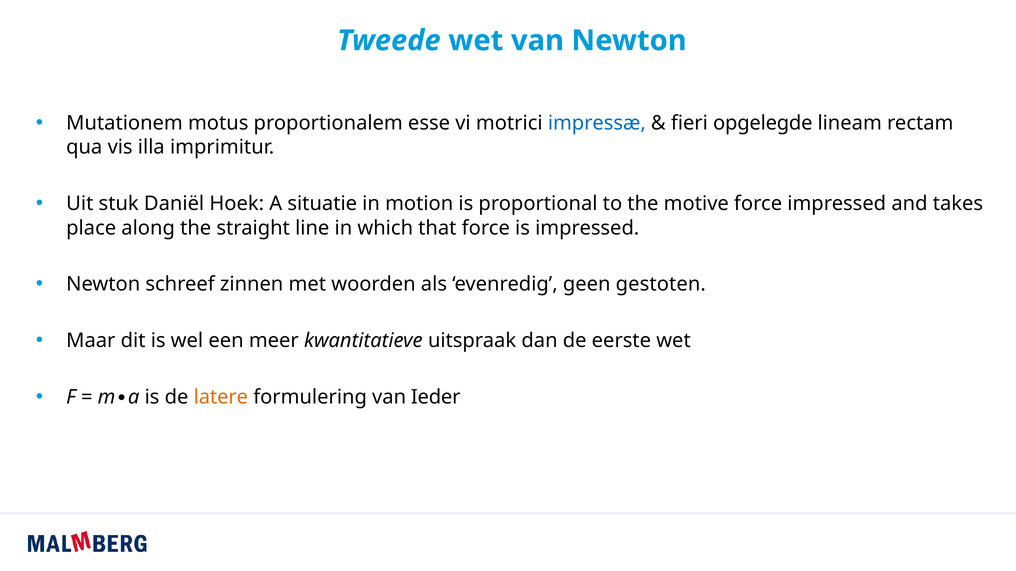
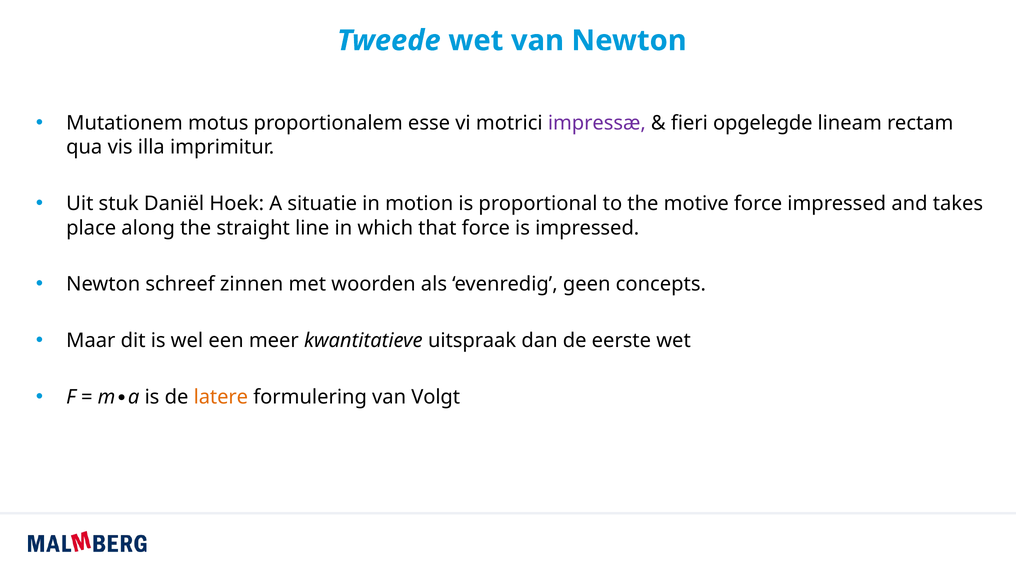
impressæ colour: blue -> purple (597, 123)
gestoten: gestoten -> concepts (661, 285)
Ieder: Ieder -> Volgt (436, 397)
